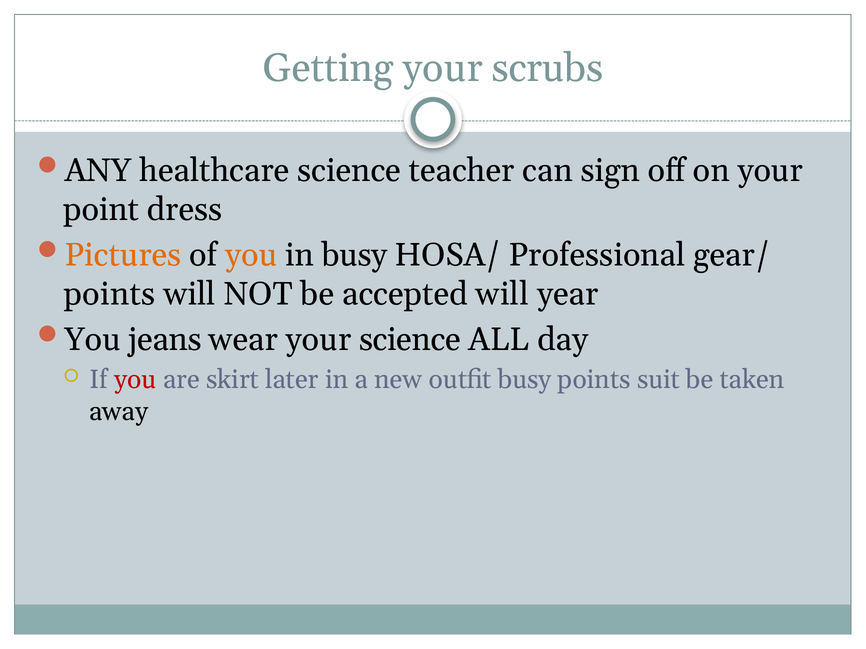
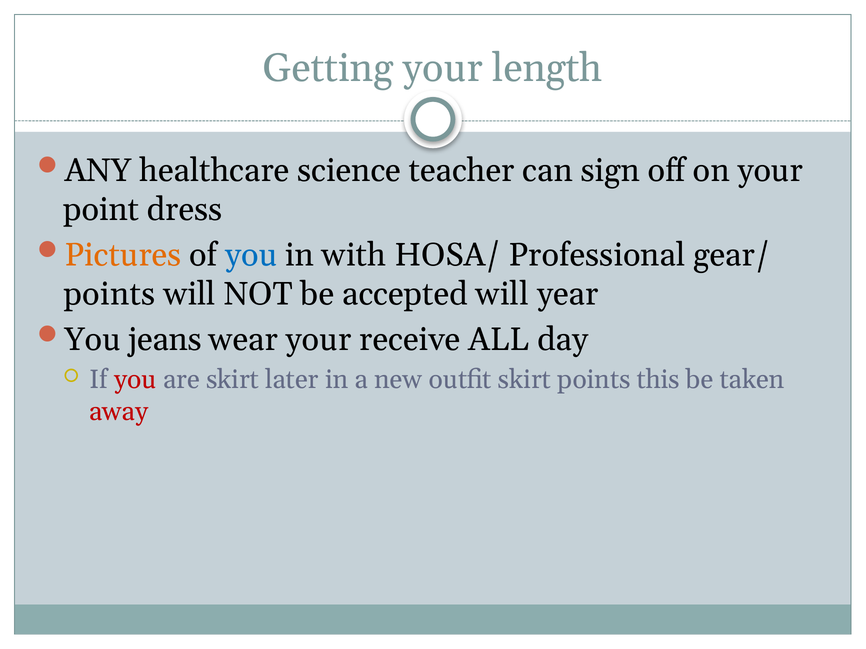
scrubs: scrubs -> length (547, 68)
you colour: orange -> blue (251, 255)
in busy: busy -> with (354, 255)
your science: science -> receive (410, 340)
outfit busy: busy -> skirt (524, 380)
suit: suit -> this (658, 380)
away colour: black -> red (119, 412)
